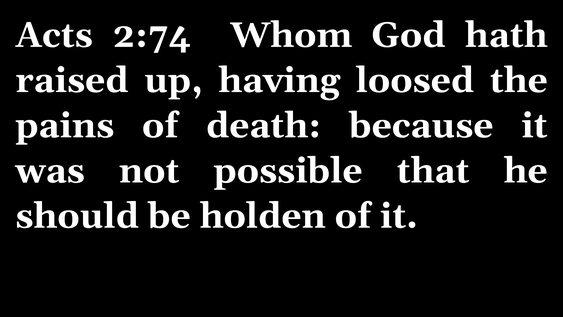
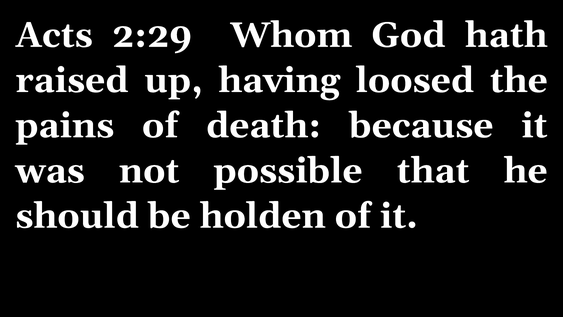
2:74: 2:74 -> 2:29 (152, 35)
